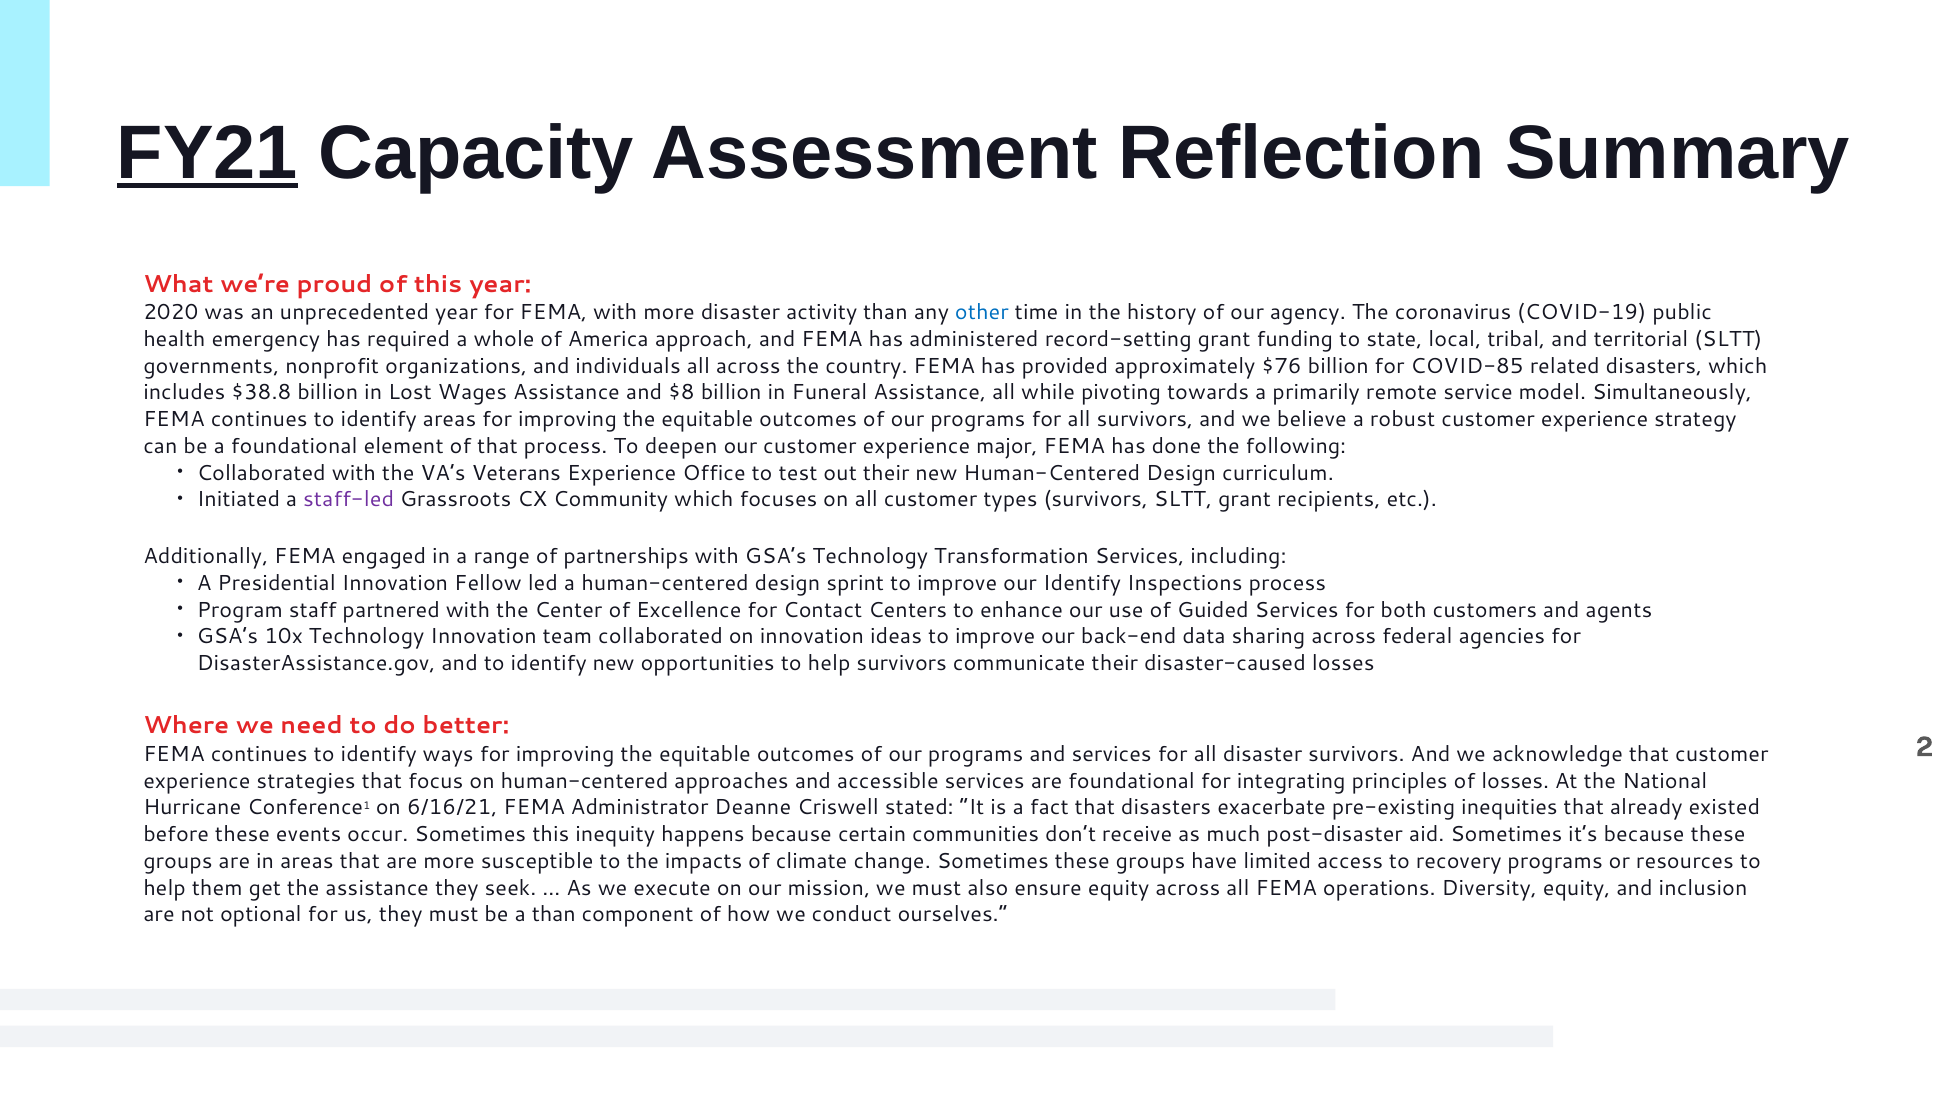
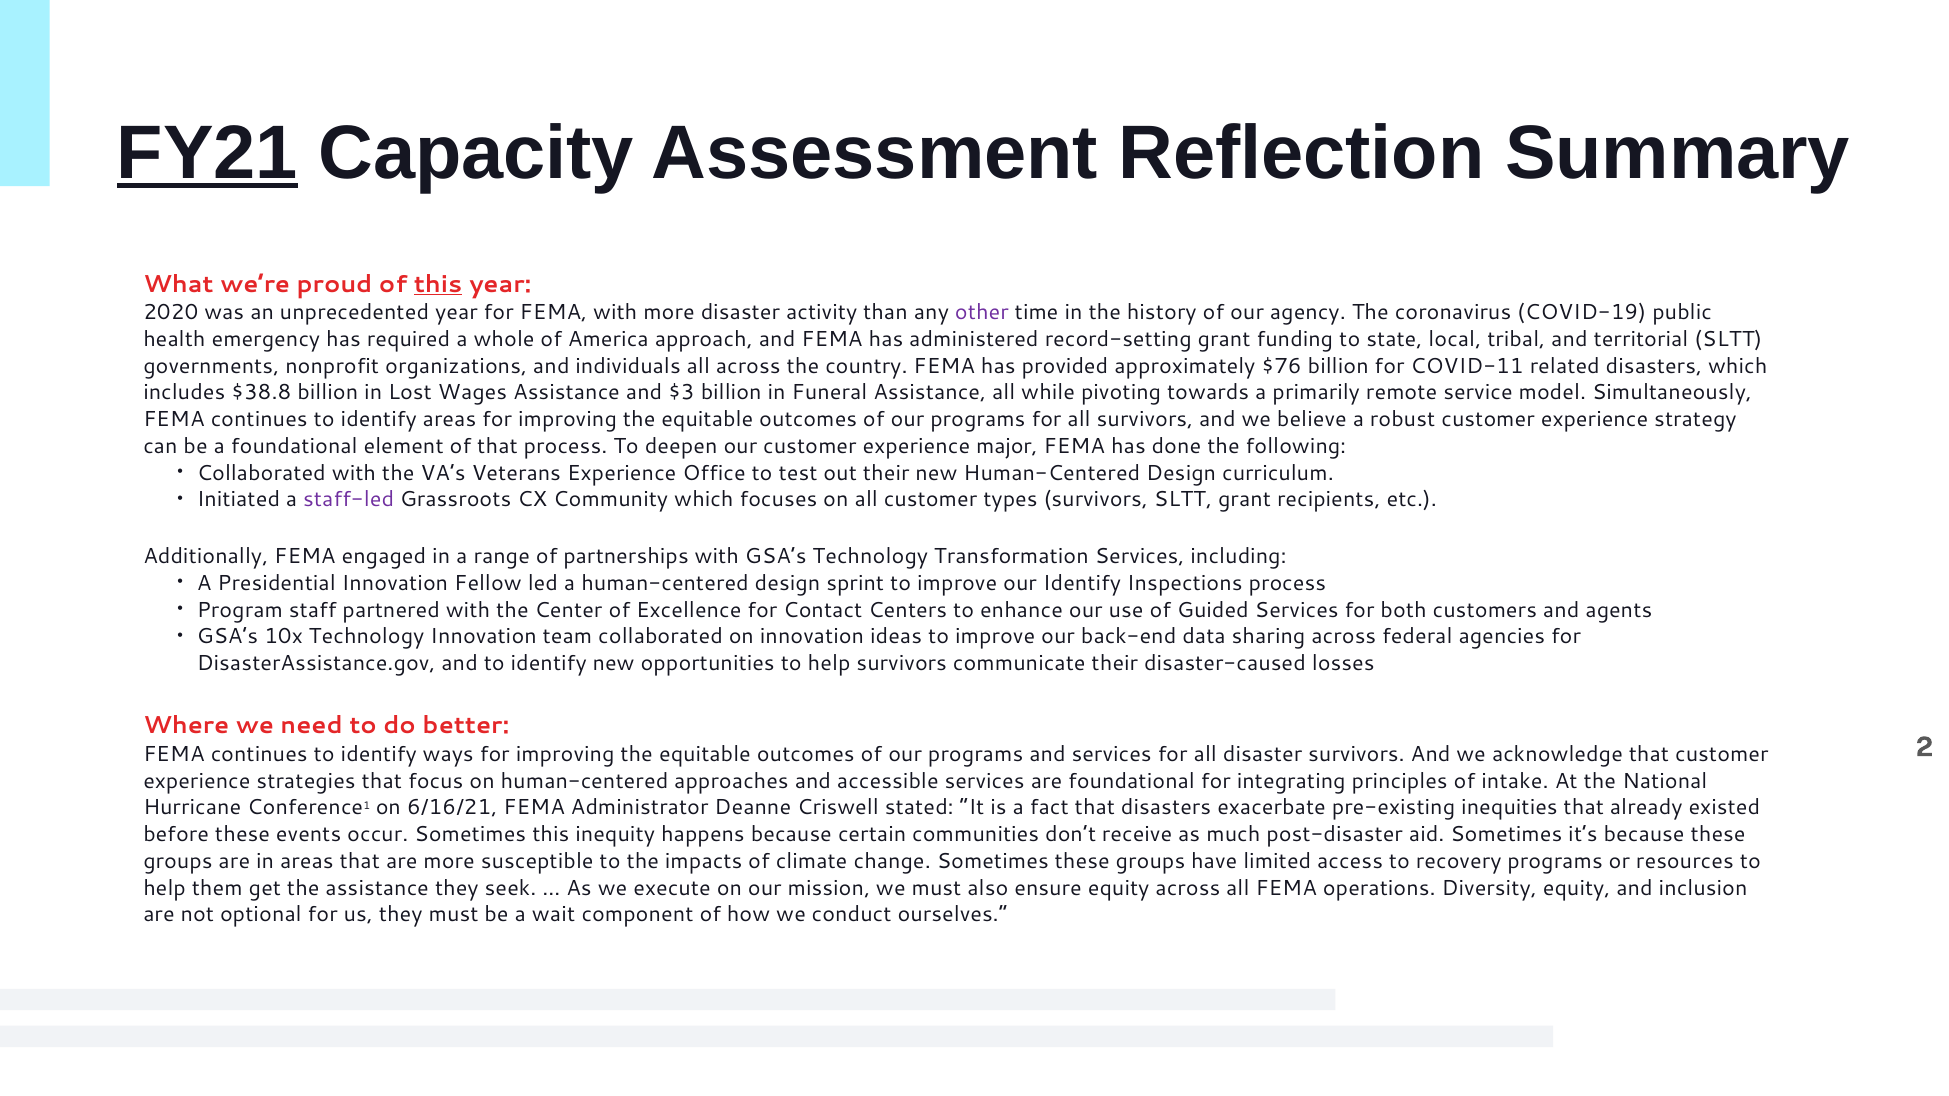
this underline: none -> present (438, 284)
other colour: blue -> purple (982, 313)
COVID-85: COVID-85 -> COVID-11 (1467, 366)
$8: $8 -> $3 (681, 393)
of losses: losses -> intake (1515, 781)
a than: than -> wait (554, 915)
